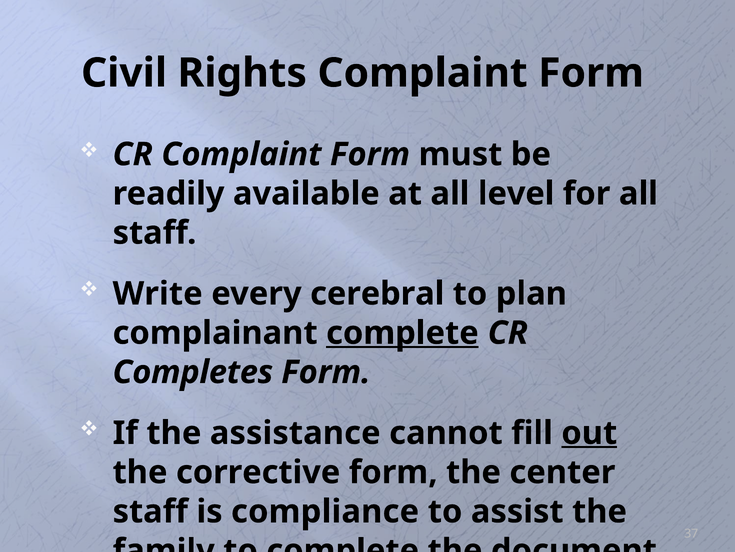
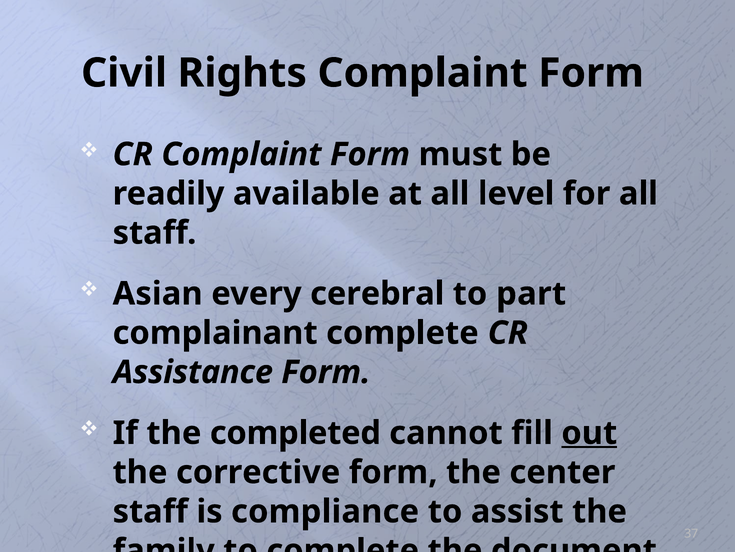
Write: Write -> Asian (158, 293)
plan: plan -> part (531, 293)
complete underline: present -> none (402, 333)
Completes: Completes -> Assistance (193, 372)
assistance: assistance -> completed (295, 433)
